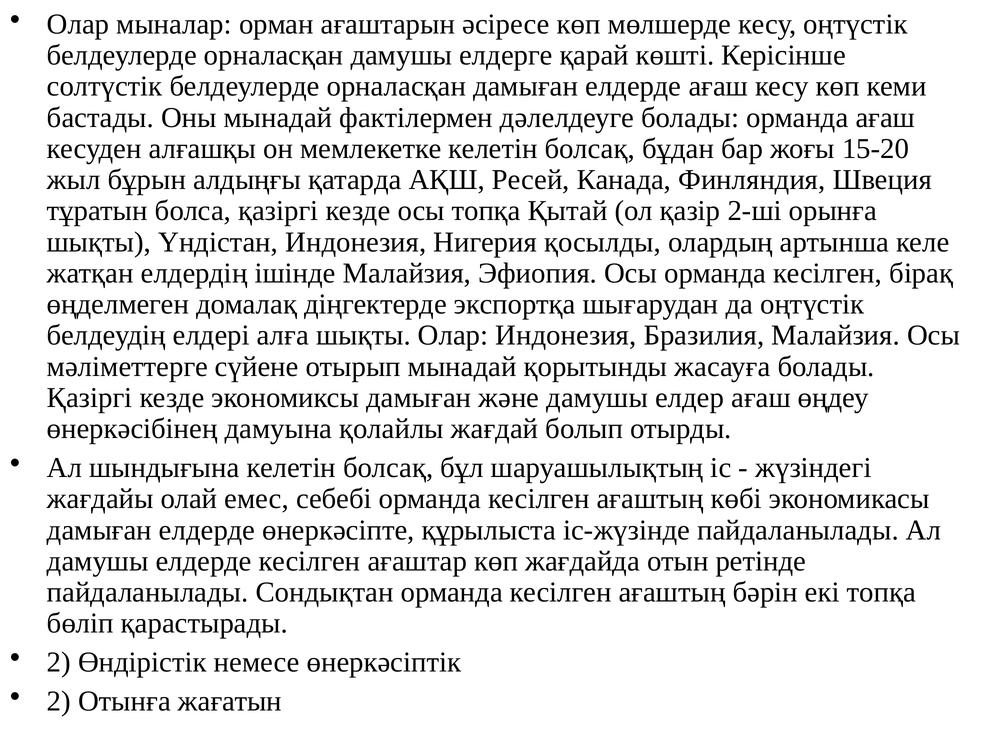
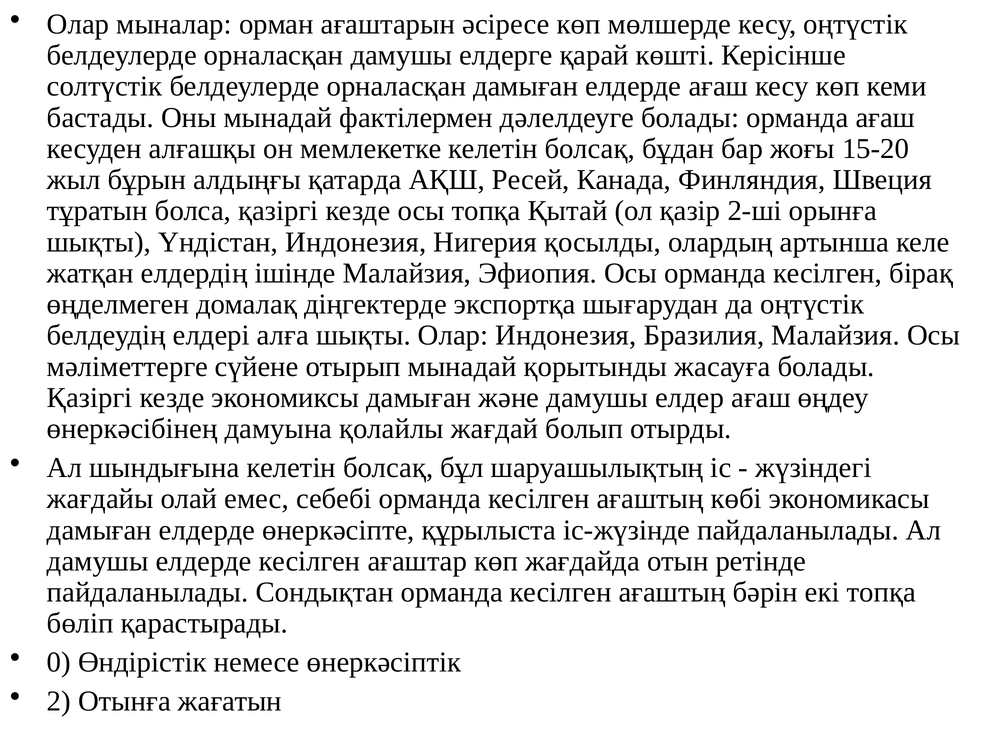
2: 2 -> 0 (59, 662)
